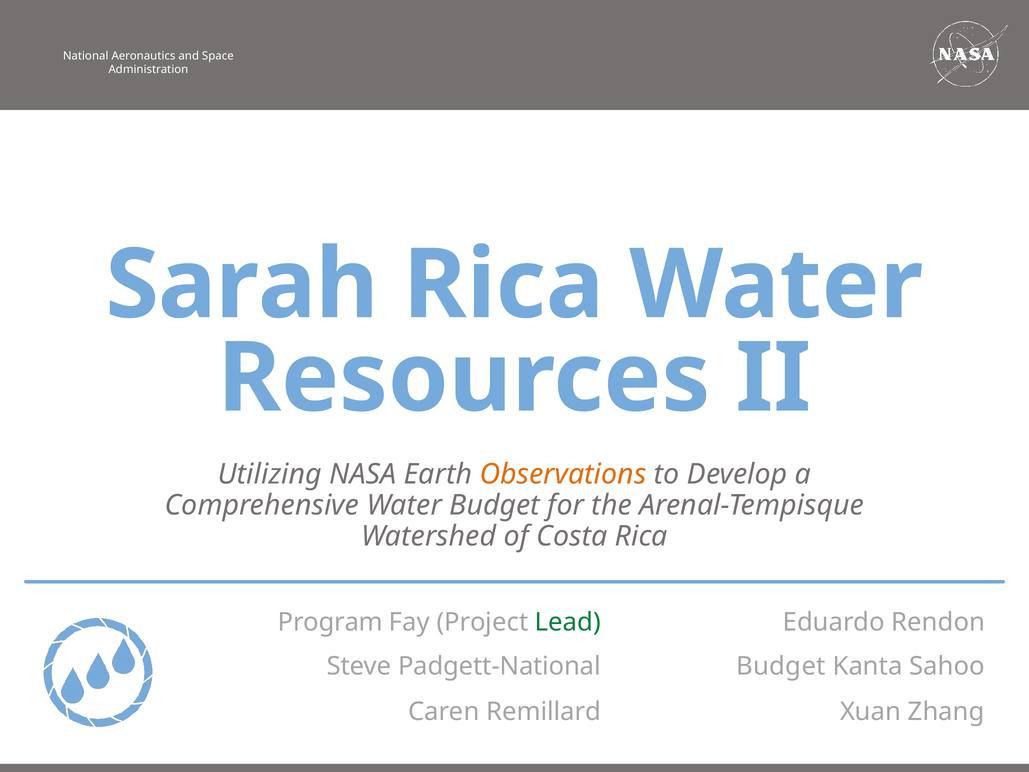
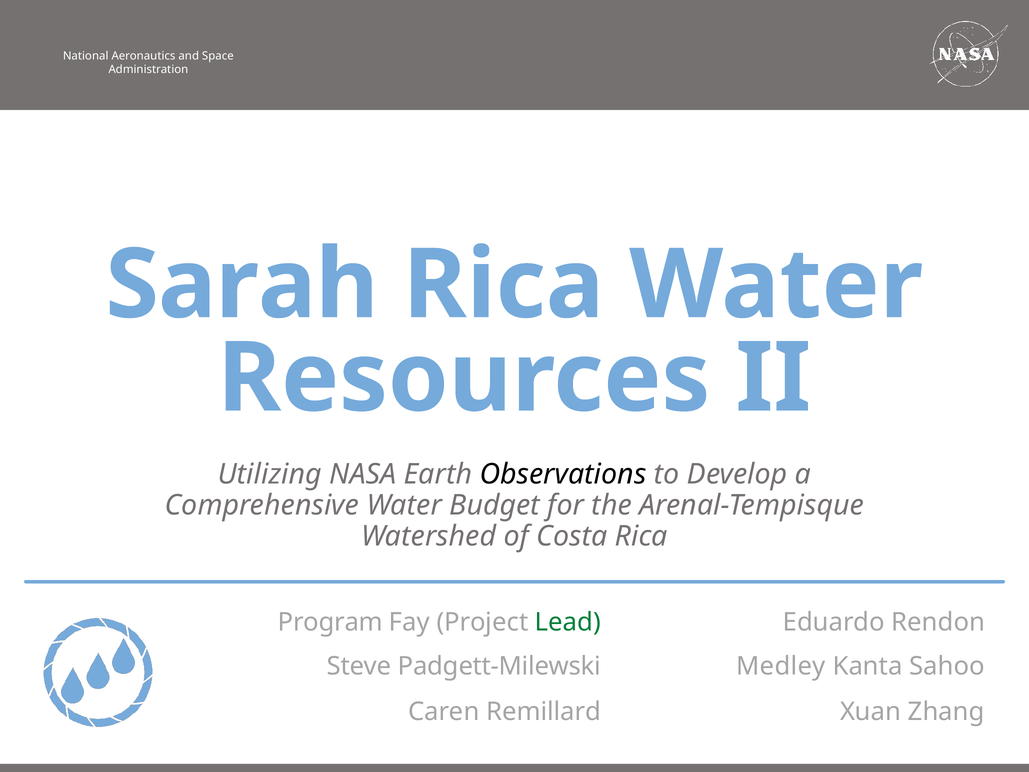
Observations colour: orange -> black (563, 474)
Padgett-National: Padgett-National -> Padgett-Milewski (499, 666)
Budget: Budget -> Medley (781, 666)
